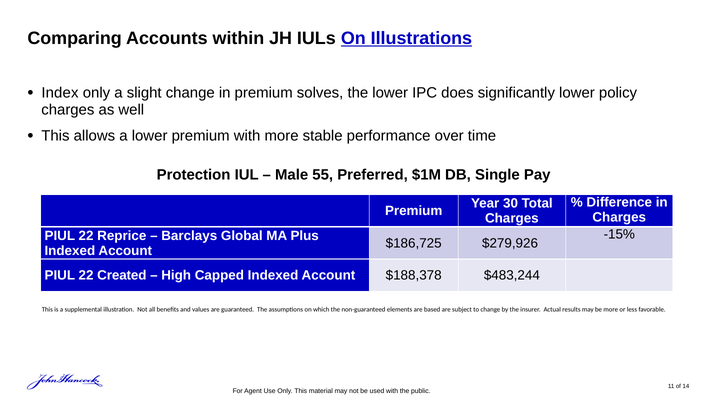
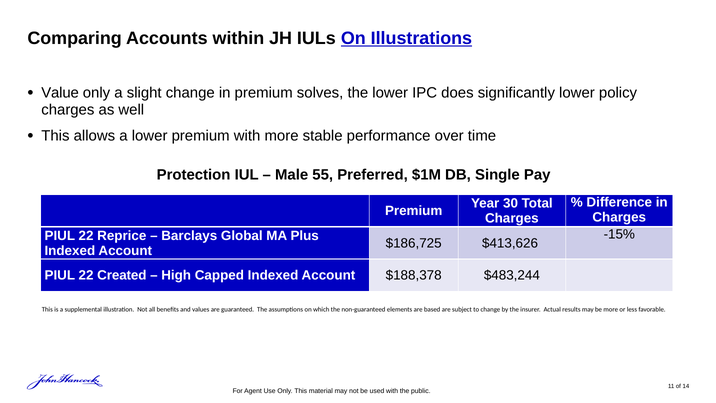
Index: Index -> Value (60, 93)
$279,926: $279,926 -> $413,626 (510, 243)
